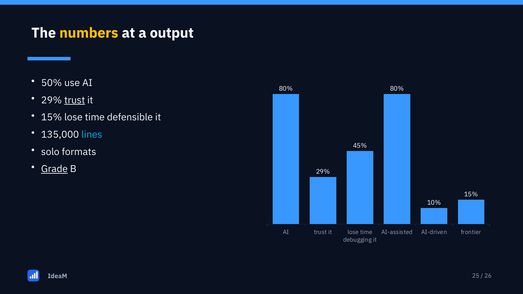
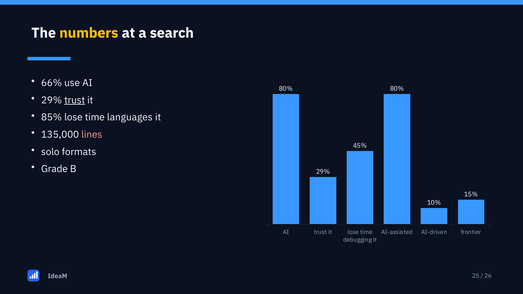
output: output -> search (172, 33)
50%: 50% -> 66% (52, 83)
15%: 15% -> 85% (52, 117)
defensible: defensible -> languages (130, 117)
lines colour: light blue -> pink (92, 135)
Grade underline: present -> none (54, 169)
